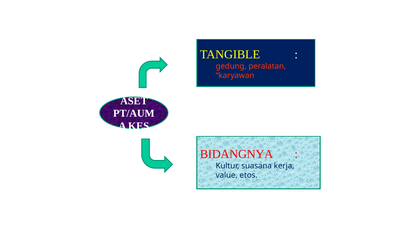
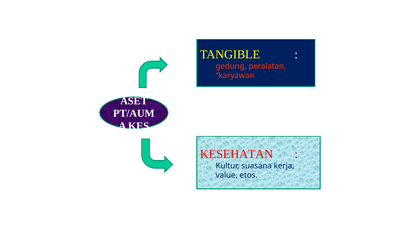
BIDANGNYA: BIDANGNYA -> KESEHATAN (236, 154)
